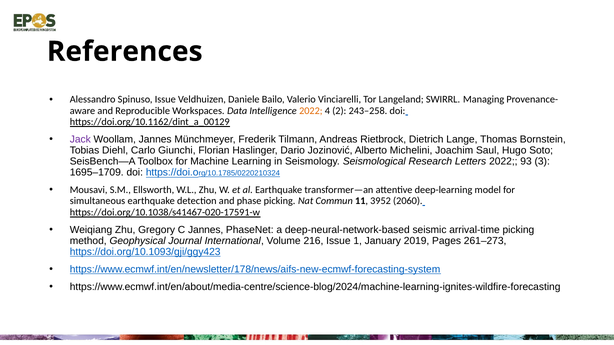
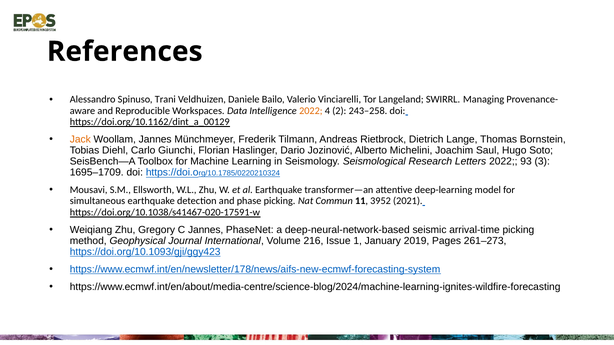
Spinuso Issue: Issue -> Trani (165, 100)
Jack colour: purple -> orange (80, 140)
2060: 2060 -> 2021 (408, 201)
